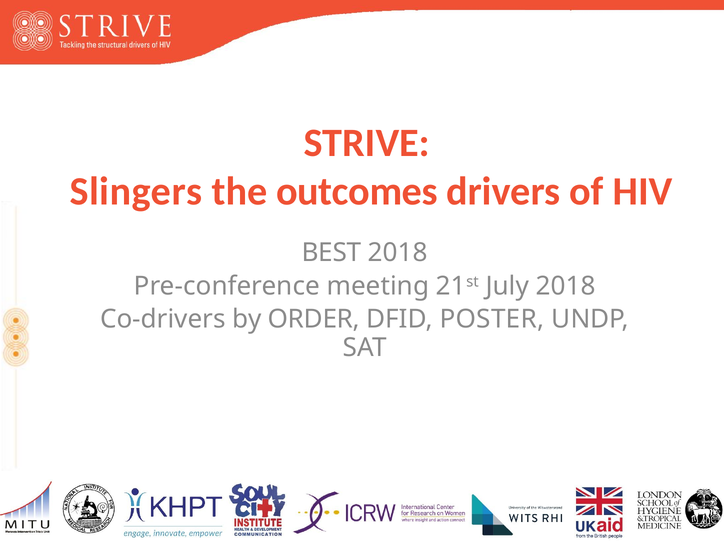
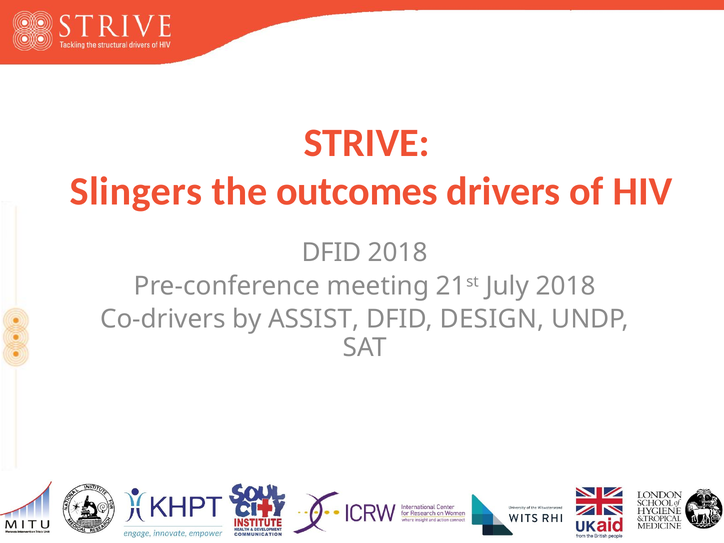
BEST: BEST -> DFID (332, 253)
ORDER: ORDER -> ASSIST (314, 319)
POSTER: POSTER -> DESIGN (492, 319)
